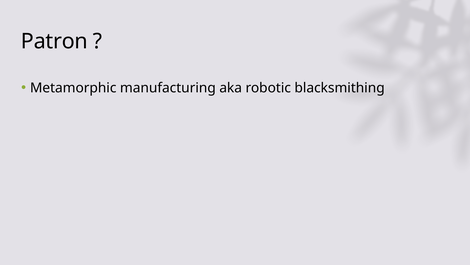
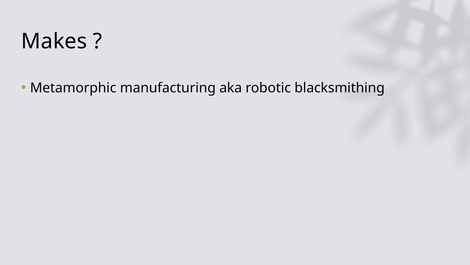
Patron: Patron -> Makes (54, 41)
